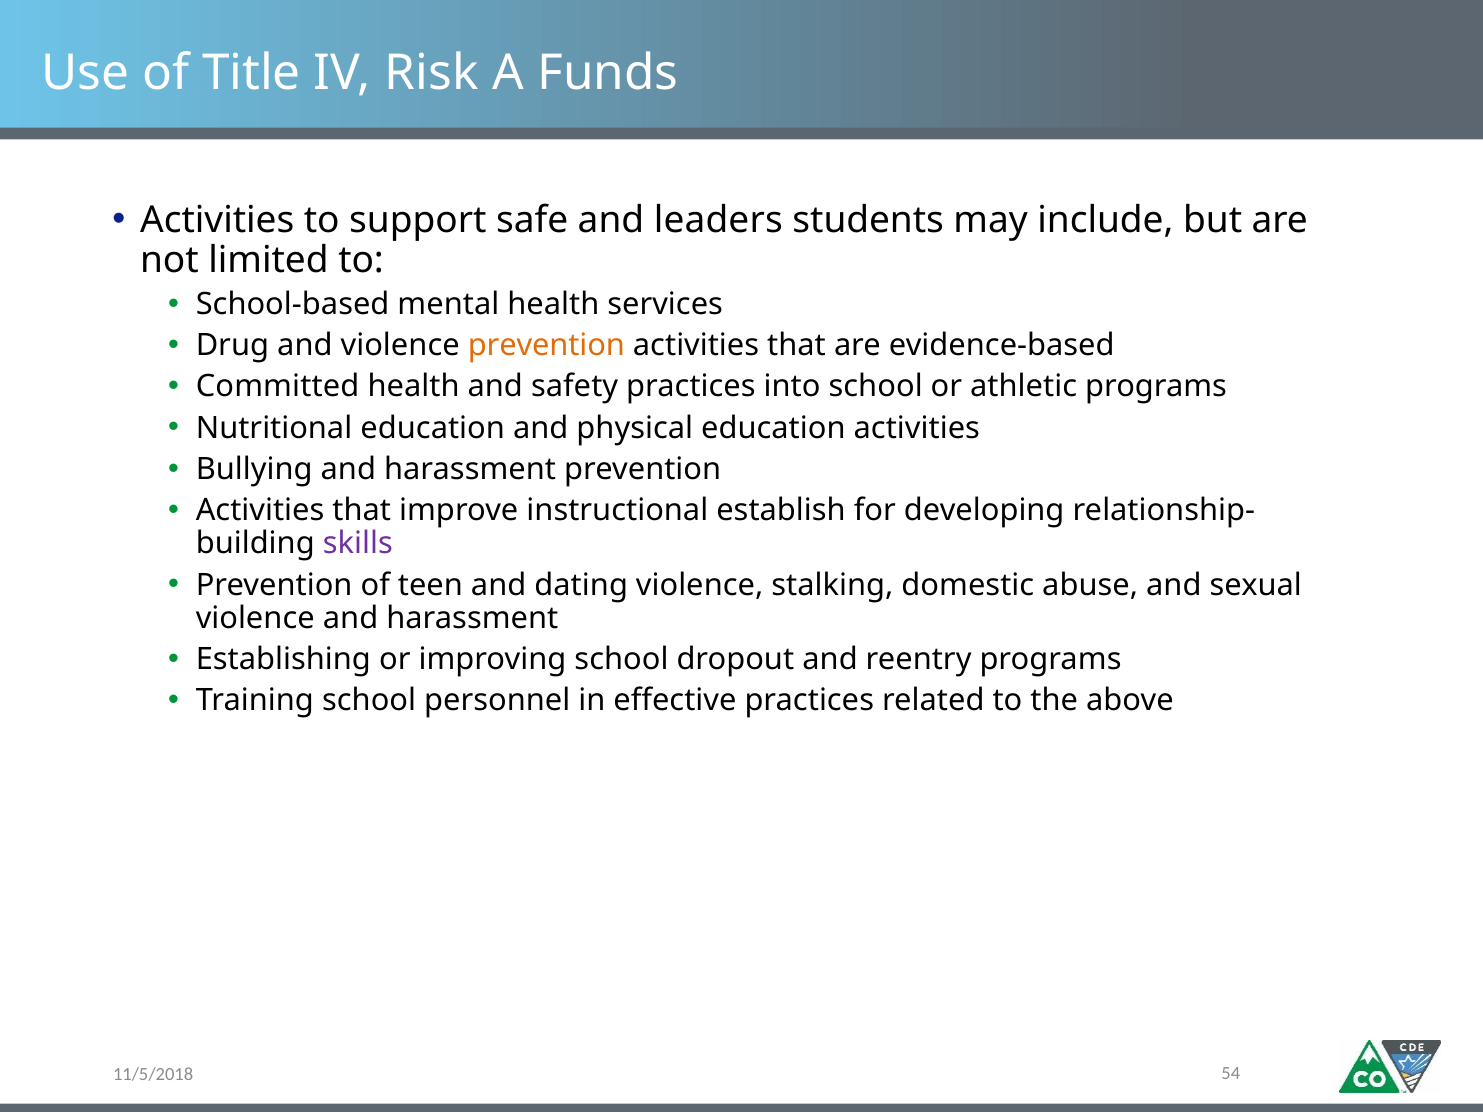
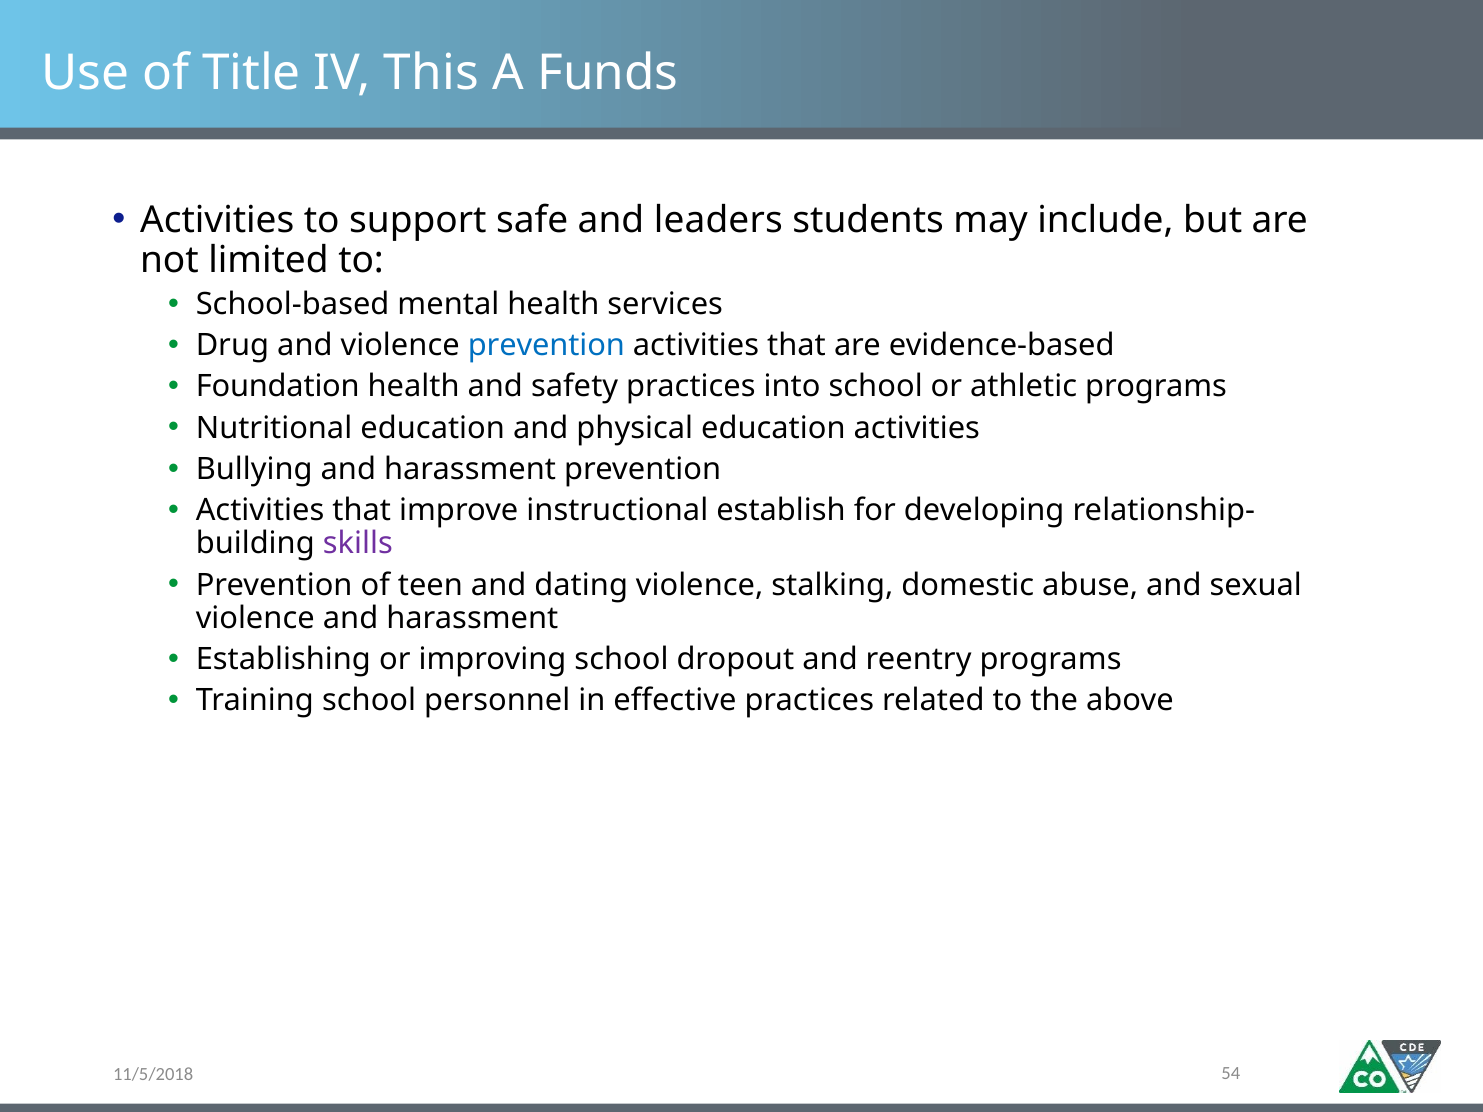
Risk: Risk -> This (432, 73)
prevention colour: orange -> blue (546, 346)
Committed: Committed -> Foundation (278, 387)
